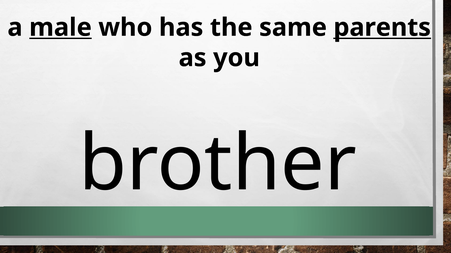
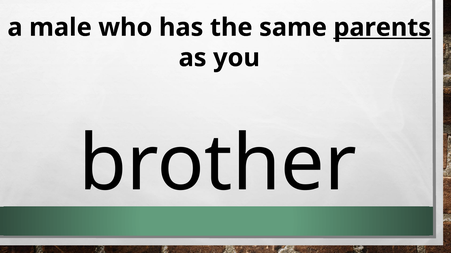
male underline: present -> none (60, 28)
